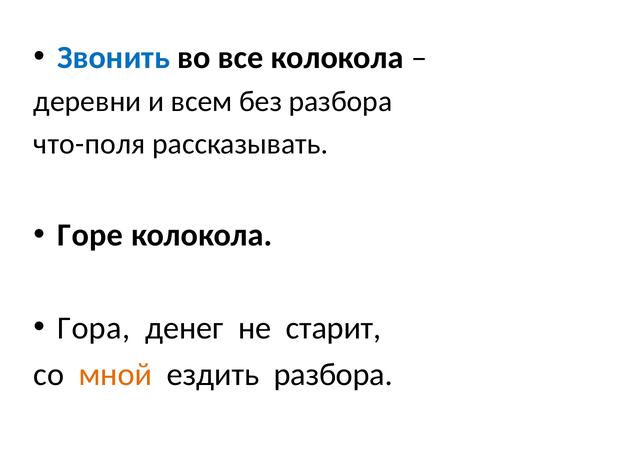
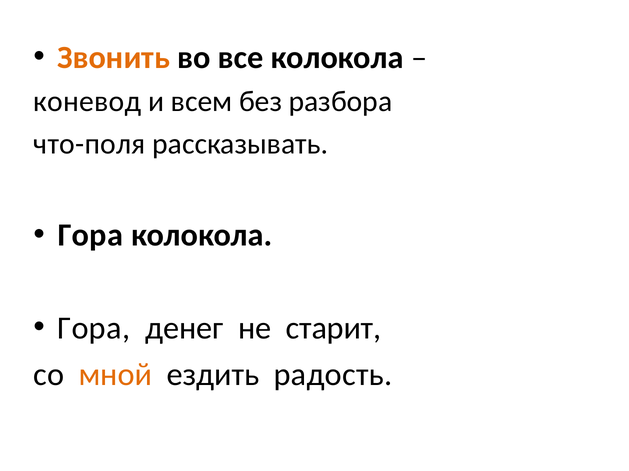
Звонить colour: blue -> orange (114, 58)
деревни: деревни -> коневод (87, 102)
Горе: Горе -> Гора (90, 236)
ездить разбора: разбора -> радость (333, 375)
